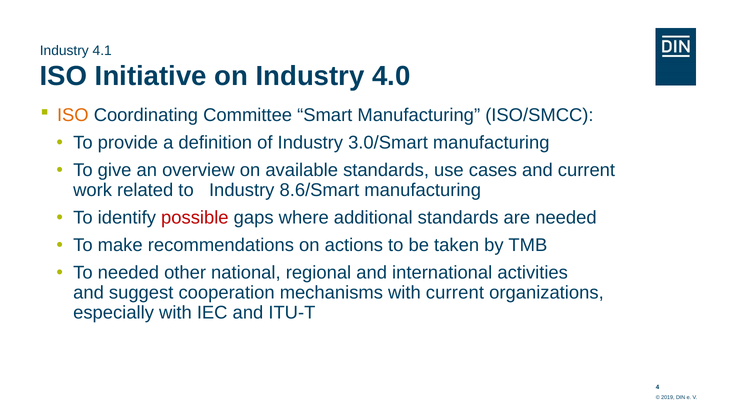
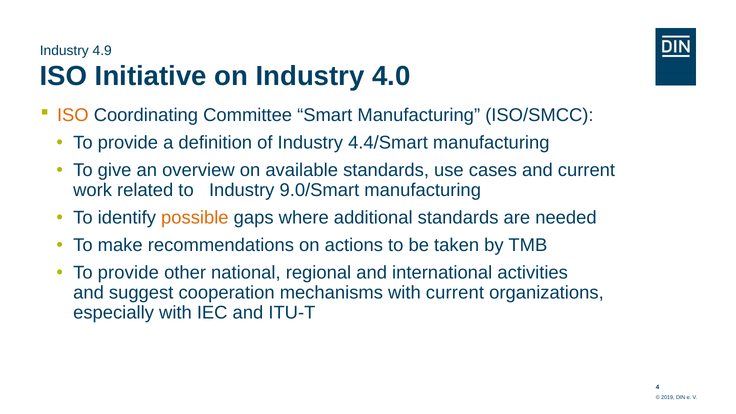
4.1: 4.1 -> 4.9 (102, 51)
3.0/Smart: 3.0/Smart -> 4.4/Smart (388, 143)
8.6/Smart: 8.6/Smart -> 9.0/Smart (319, 190)
possible colour: red -> orange (195, 218)
needed: needed -> provide (128, 273)
